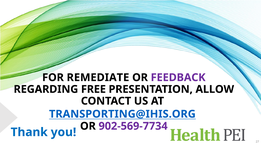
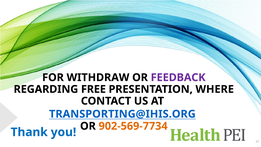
REMEDIATE: REMEDIATE -> WITHDRAW (98, 77)
ALLOW: ALLOW -> WHERE (215, 89)
902-569-7734 colour: purple -> orange (133, 126)
